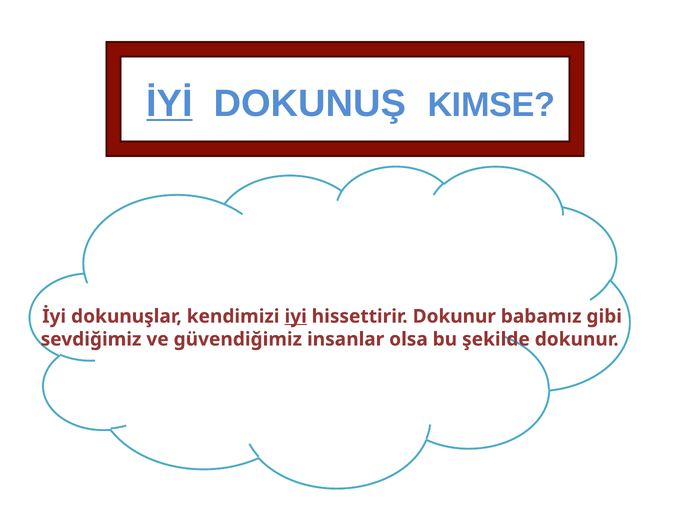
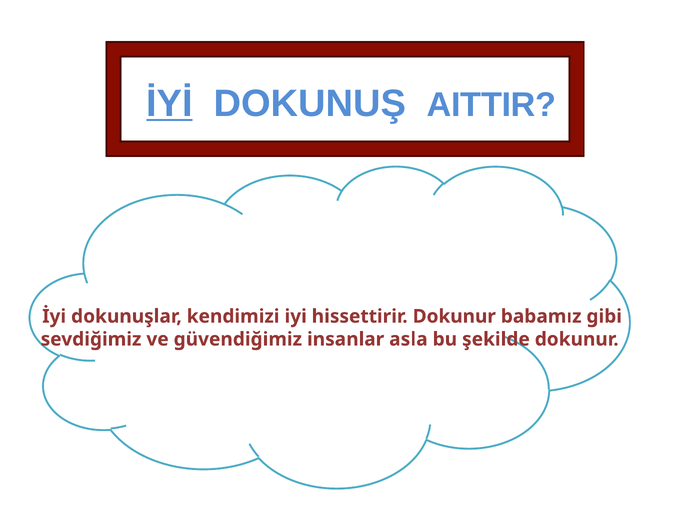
KIMSE: KIMSE -> AITTIR (491, 105)
iyi underline: present -> none (296, 316)
olsa: olsa -> asla (408, 339)
